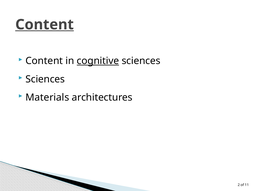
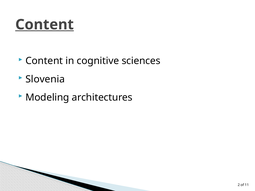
cognitive underline: present -> none (98, 61)
Sciences: Sciences -> Slovenia (45, 79)
Materials: Materials -> Modeling (47, 98)
